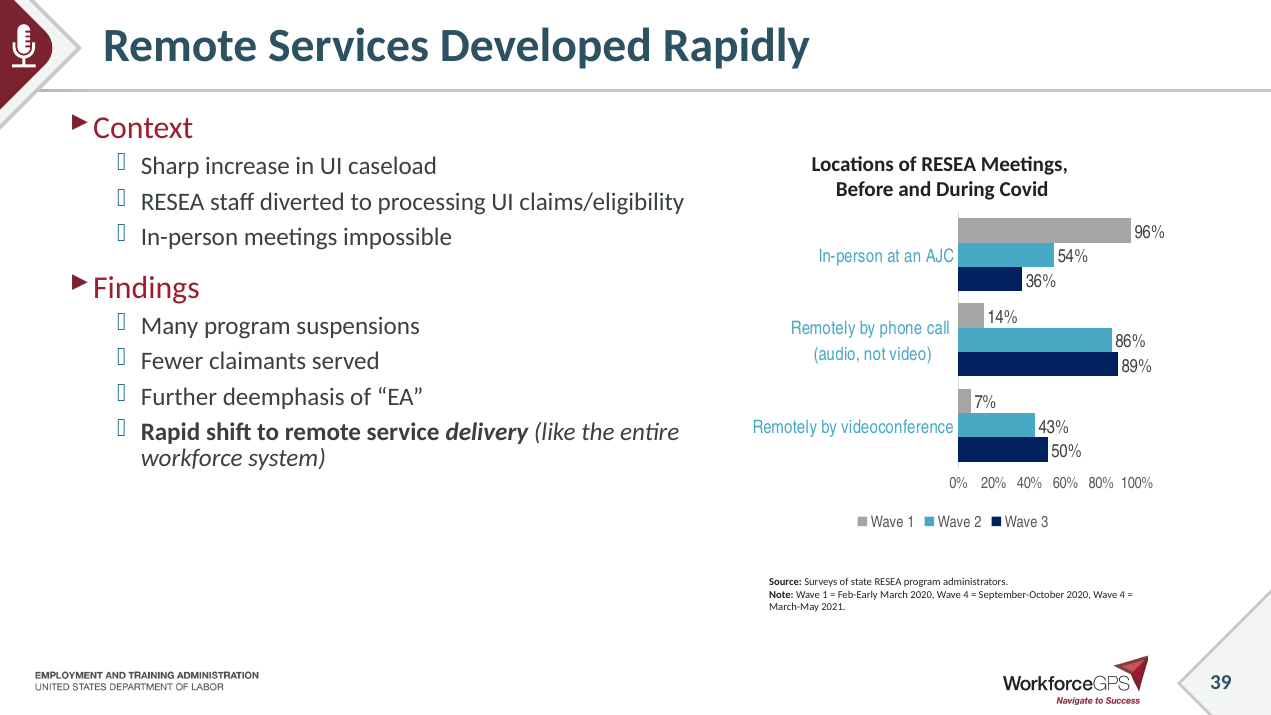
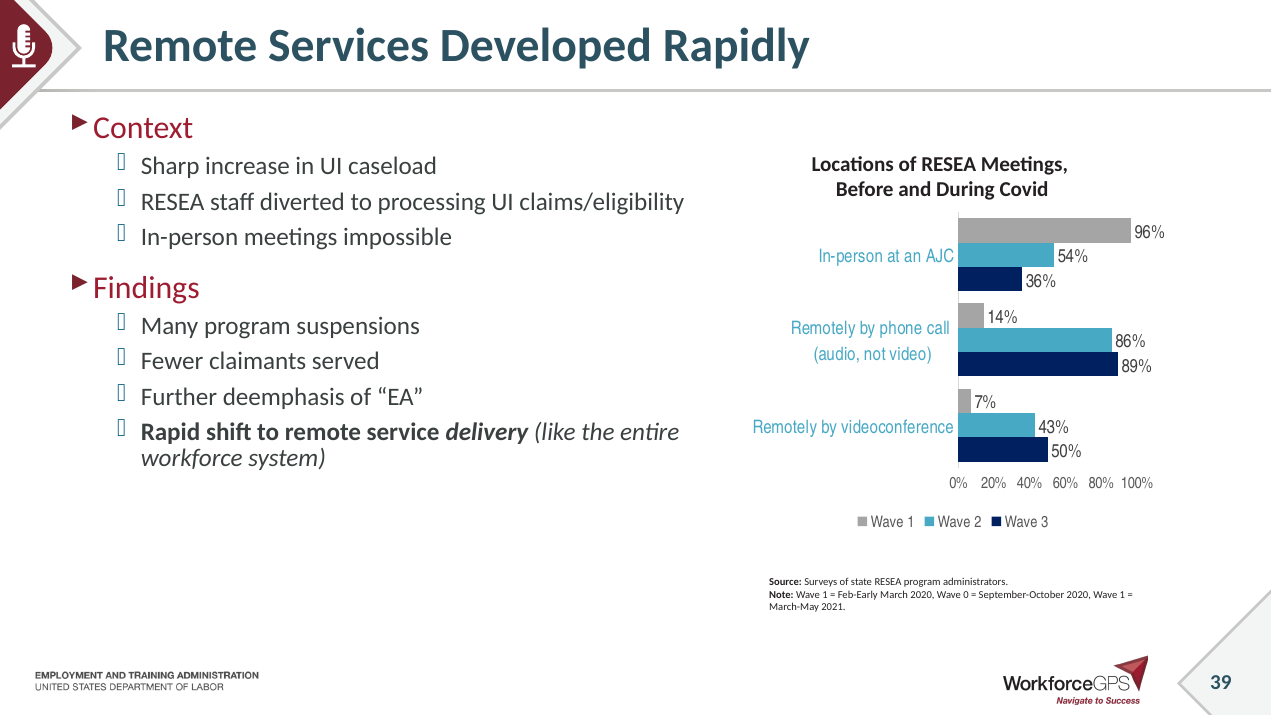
March 2020 Wave 4: 4 -> 0 (966, 595)
September-October 2020 Wave 4: 4 -> 1 (1122, 595)
